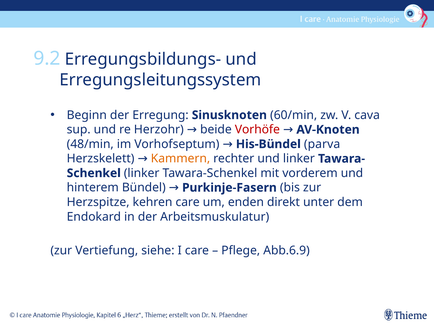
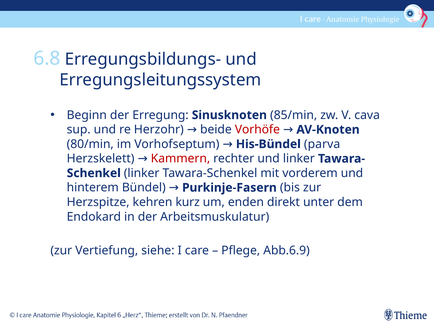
9.2: 9.2 -> 6.8 (47, 58)
60/min: 60/min -> 85/min (294, 115)
48/min: 48/min -> 80/min (90, 144)
Kammern colour: orange -> red (180, 158)
kehren care: care -> kurz (188, 202)
